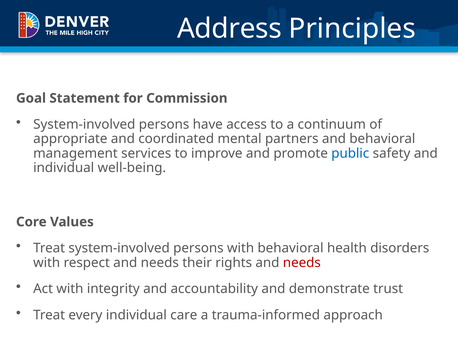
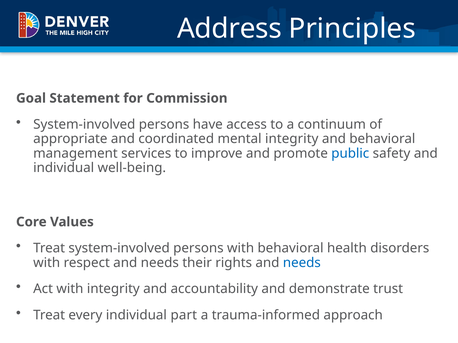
mental partners: partners -> integrity (292, 139)
needs colour: red -> blue (302, 263)
care: care -> part (184, 316)
